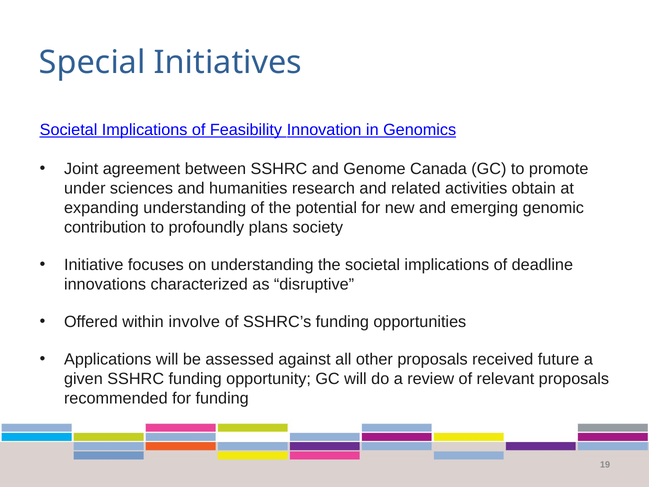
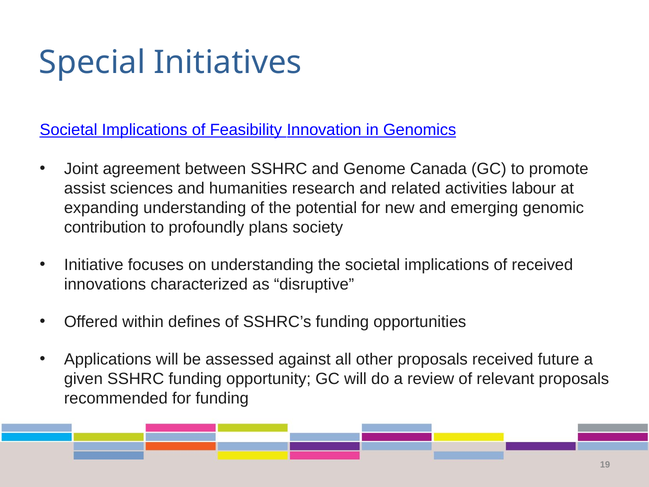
under: under -> assist (85, 188)
obtain: obtain -> labour (534, 188)
of deadline: deadline -> received (542, 265)
involve: involve -> defines (194, 322)
